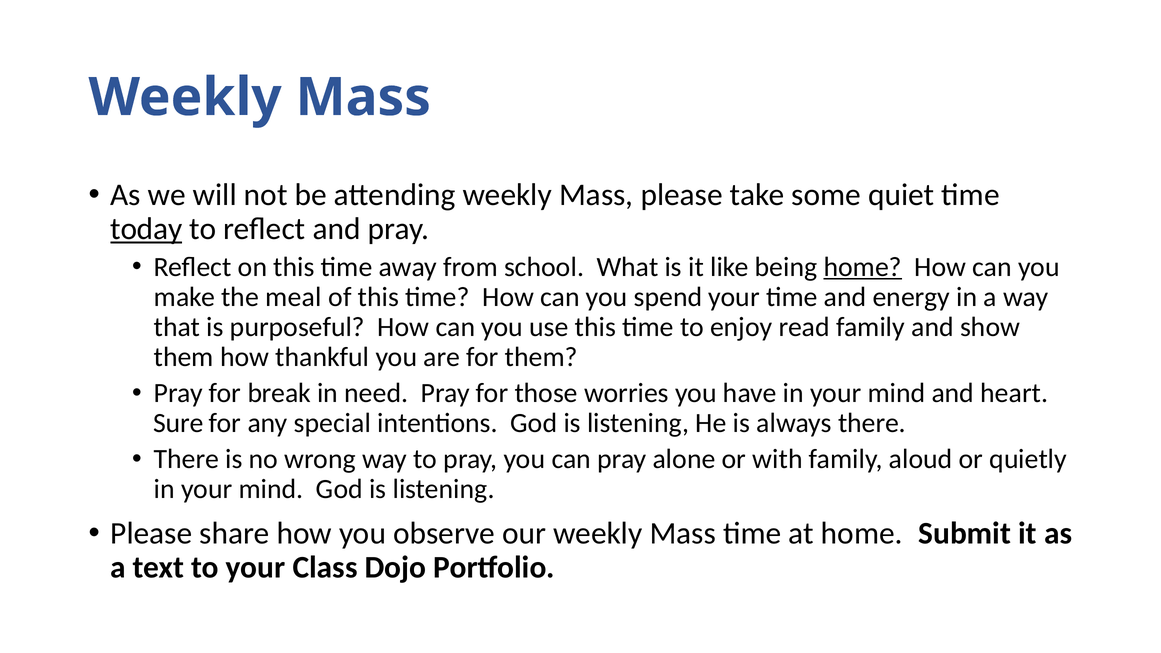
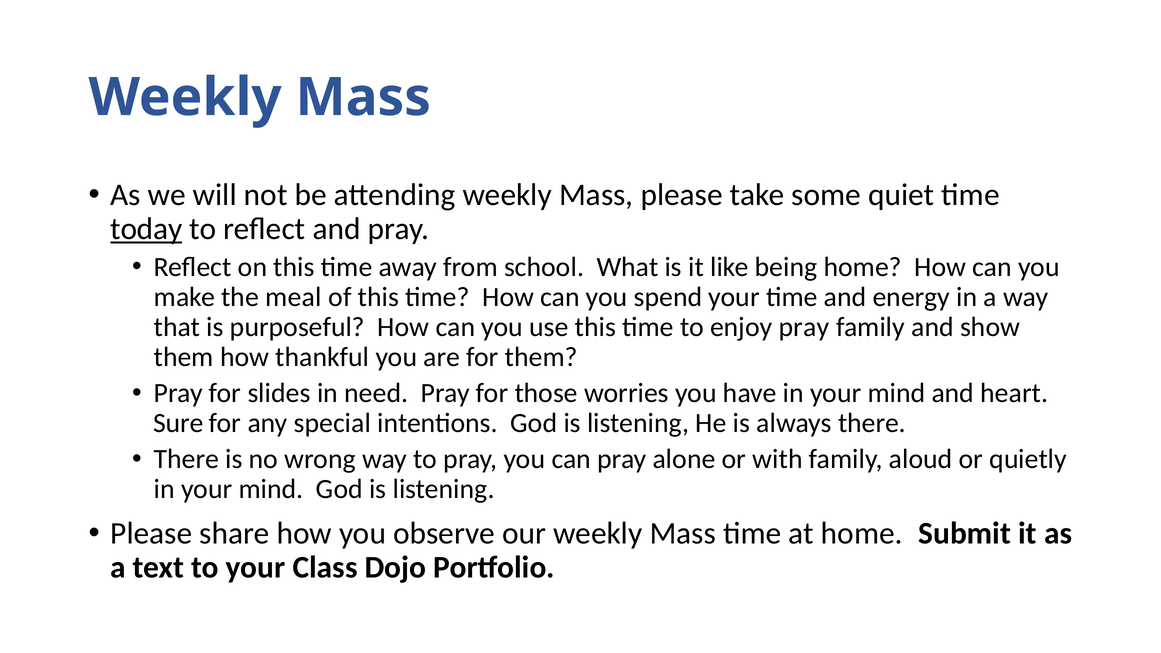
home underline: present -> none (863, 267)
enjoy read: read -> pray (804, 327)
break: break -> slides (279, 393)
